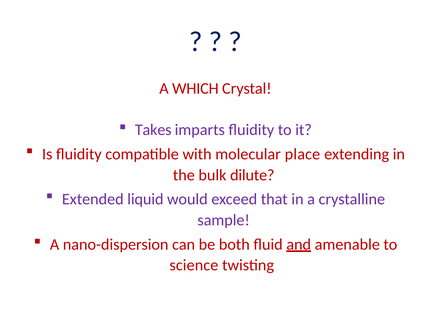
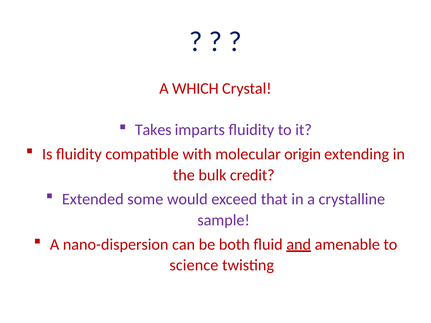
place: place -> origin (303, 154)
dilute: dilute -> credit (252, 175)
liquid: liquid -> some (145, 199)
